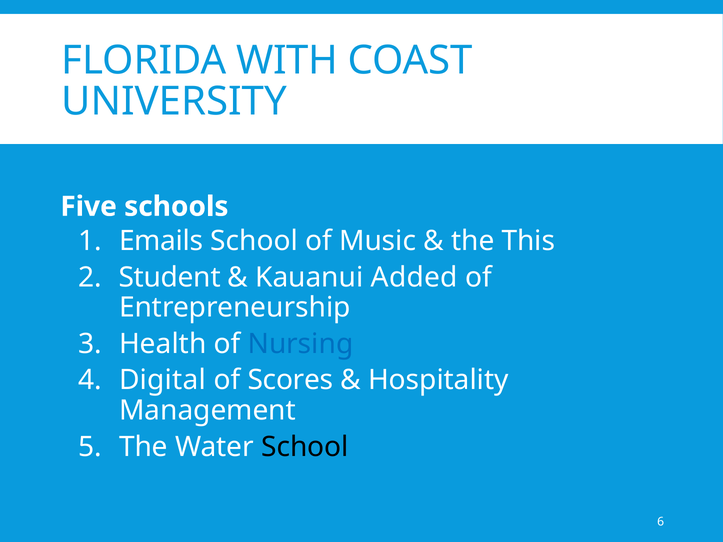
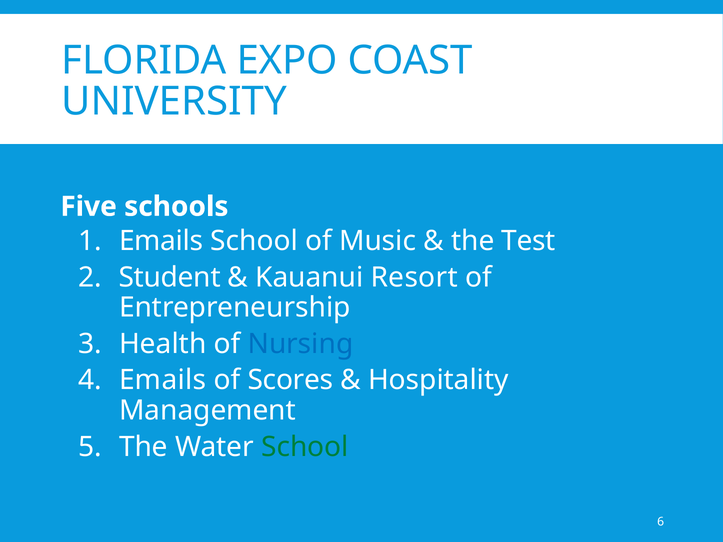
WITH: WITH -> EXPO (287, 61)
This: This -> Test (528, 241)
Added: Added -> Resort (414, 277)
Digital: Digital -> Emails (163, 380)
School colour: black -> green (305, 447)
